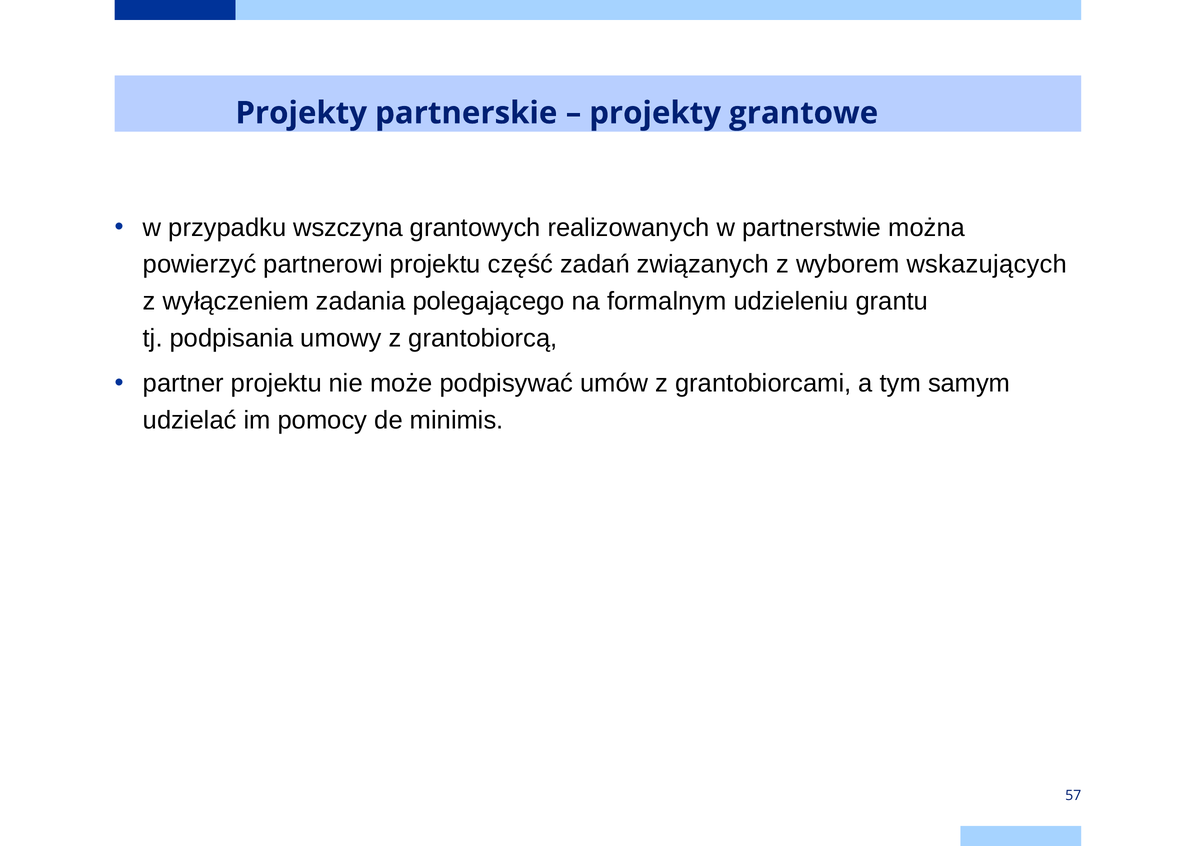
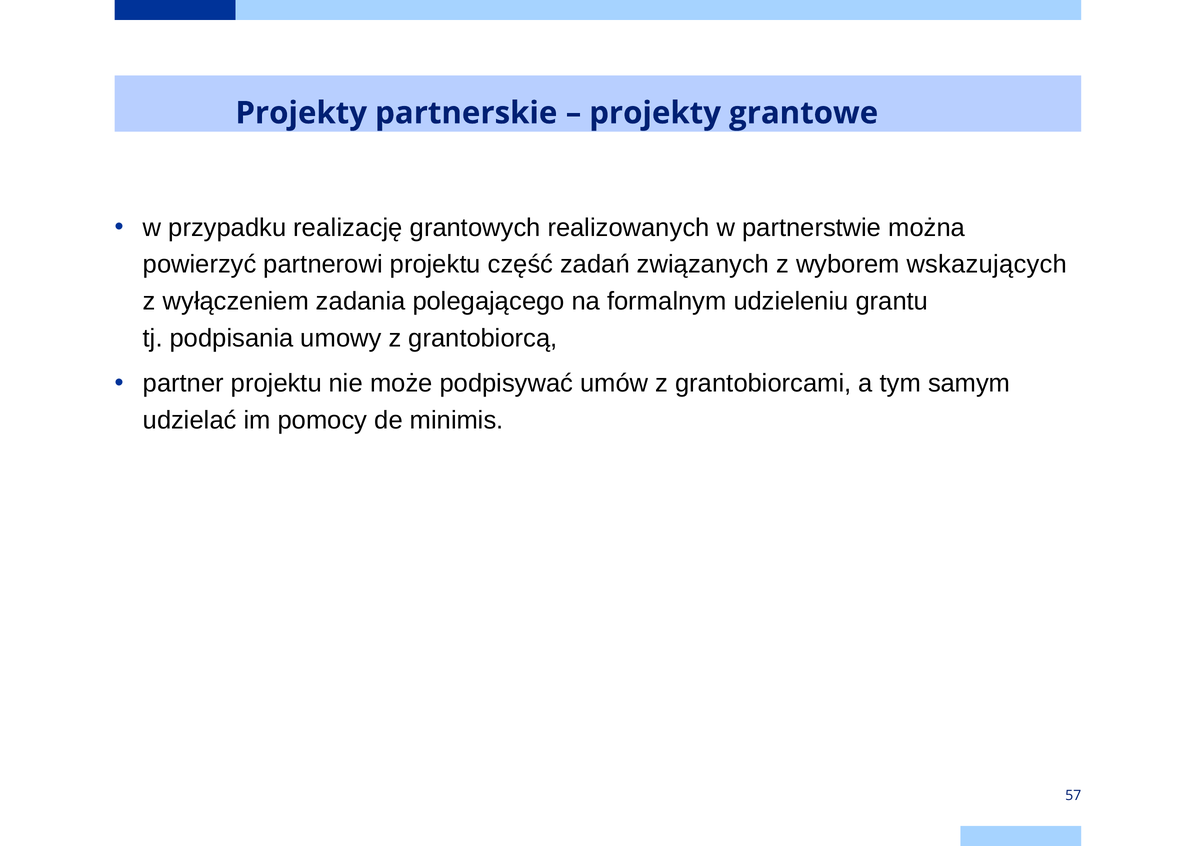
wszczyna: wszczyna -> realizację (348, 228)
